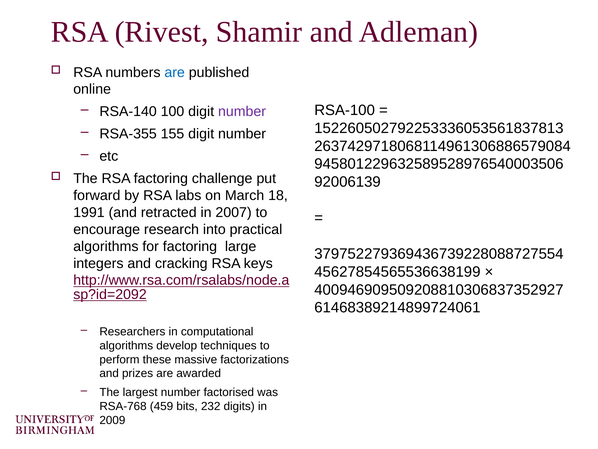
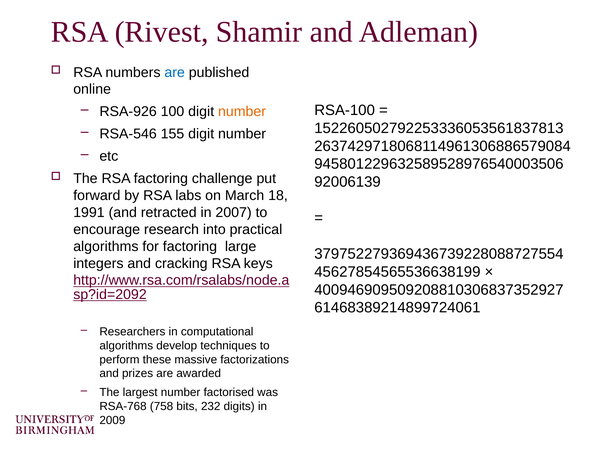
RSA-140: RSA-140 -> RSA-926 (128, 111)
number colour: purple -> orange (242, 111)
RSA-355: RSA-355 -> RSA-546 (128, 134)
459: 459 -> 758 (162, 406)
